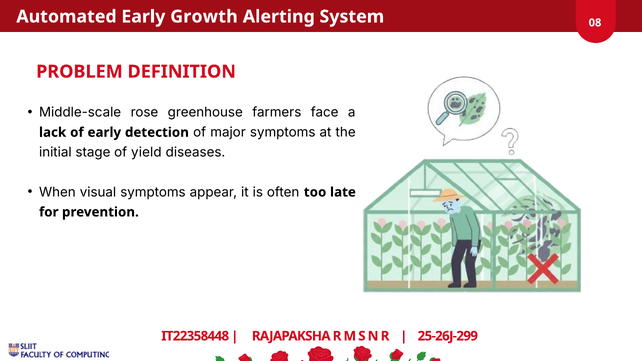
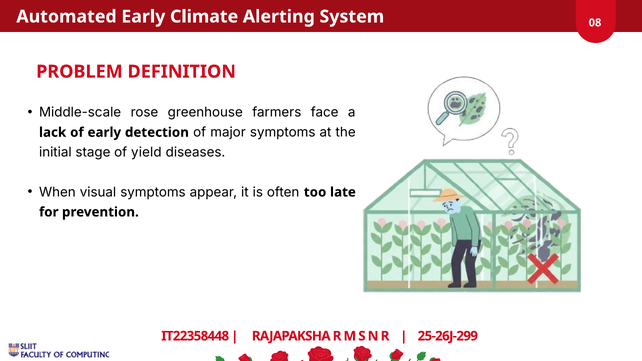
Growth: Growth -> Climate (204, 17)
